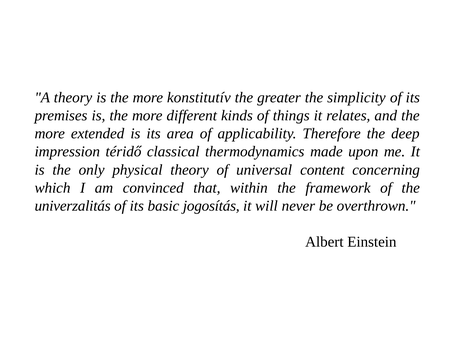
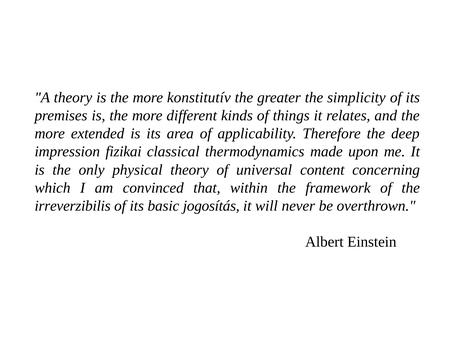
téridő: téridő -> fizikai (124, 152)
univerzalitás: univerzalitás -> irreverzibilis (73, 206)
